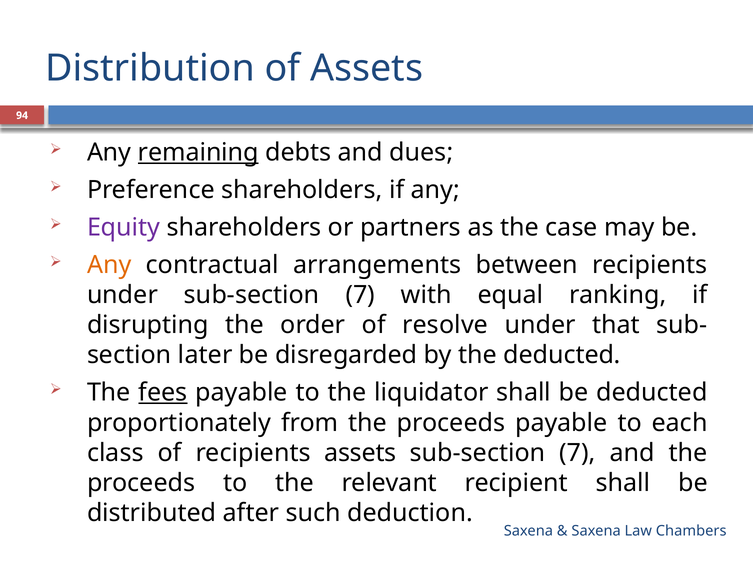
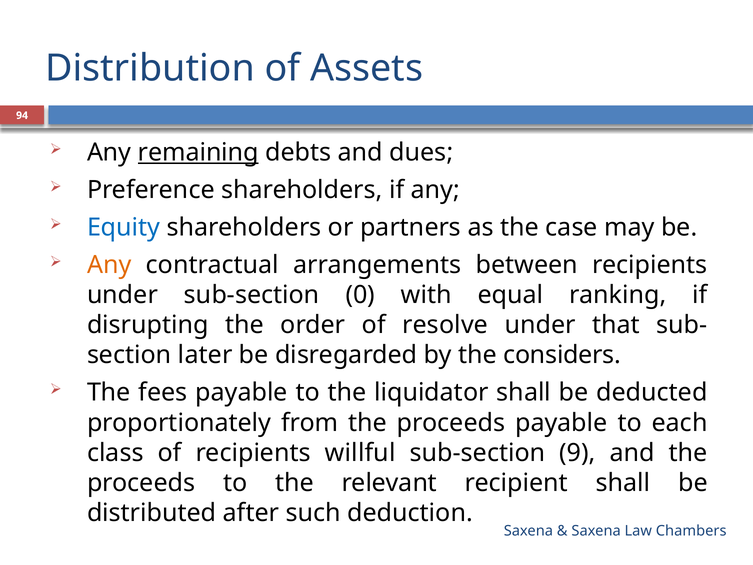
Equity colour: purple -> blue (124, 227)
under sub-section 7: 7 -> 0 (360, 295)
the deducted: deducted -> considers (562, 355)
fees underline: present -> none (163, 392)
recipients assets: assets -> willful (360, 453)
7: 7 -> 9 (577, 453)
